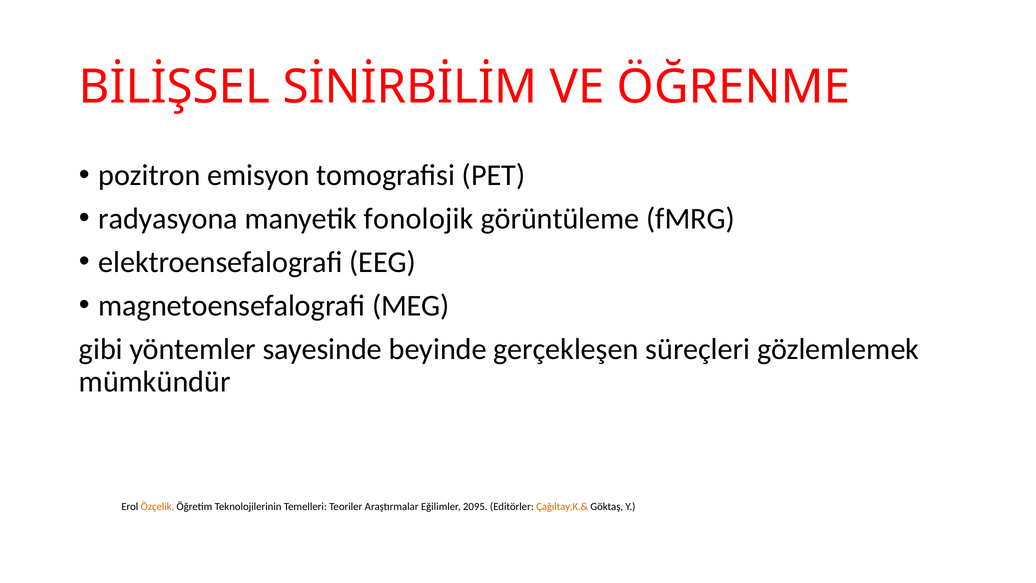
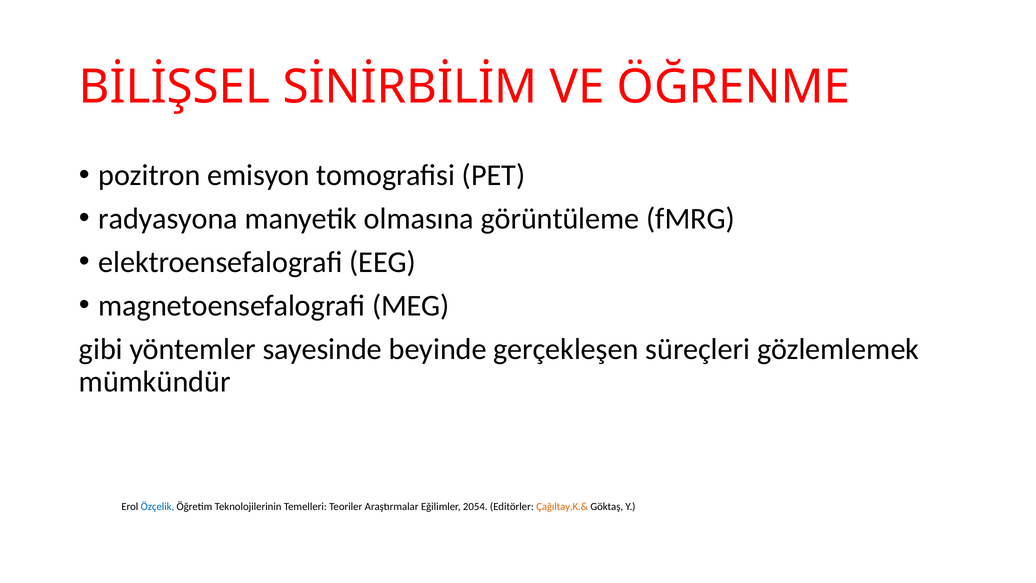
fonolojik: fonolojik -> olmasına (419, 219)
Özçelik colour: orange -> blue (157, 506)
2095: 2095 -> 2054 (475, 506)
